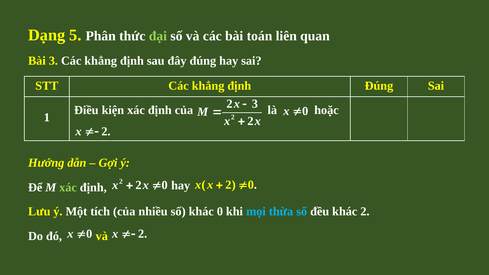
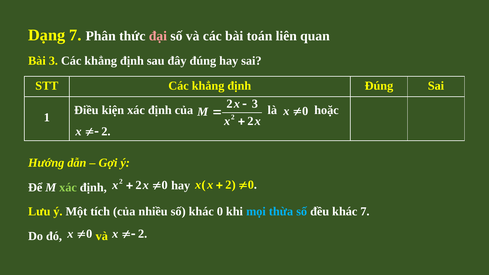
Dạng 5: 5 -> 7 (75, 35)
đại colour: light green -> pink (158, 36)
khác 2: 2 -> 7 (365, 212)
